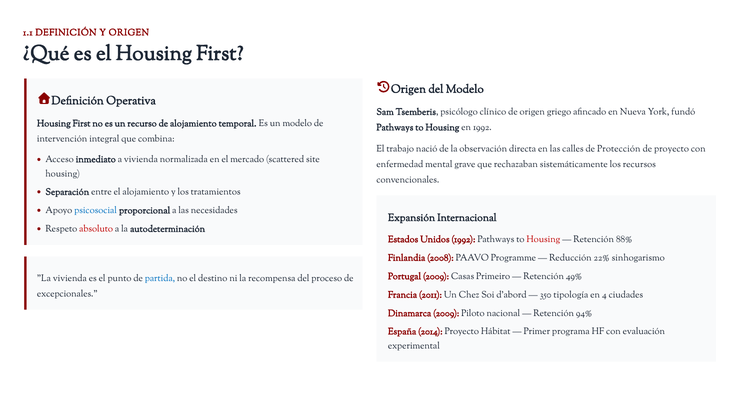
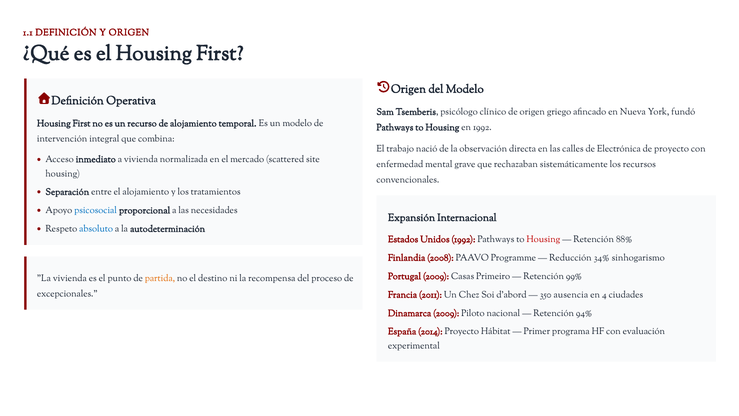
Protección: Protección -> Electrónica (619, 148)
absoluto colour: red -> blue (96, 229)
22%: 22% -> 34% (602, 257)
49%: 49% -> 99% (574, 276)
partida colour: blue -> orange (160, 278)
tipología: tipología -> ausencia (571, 294)
